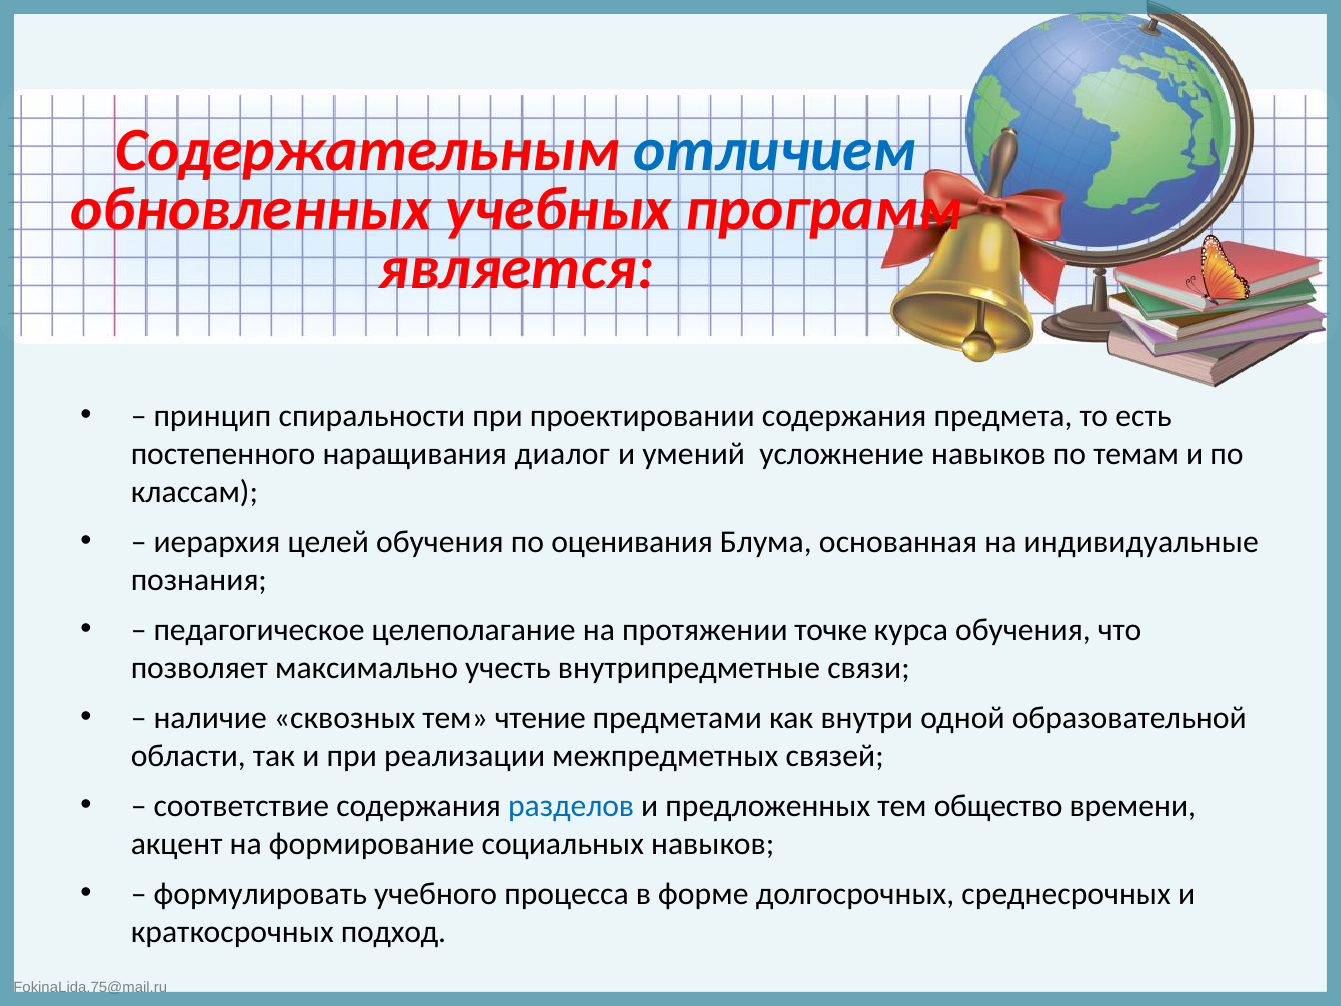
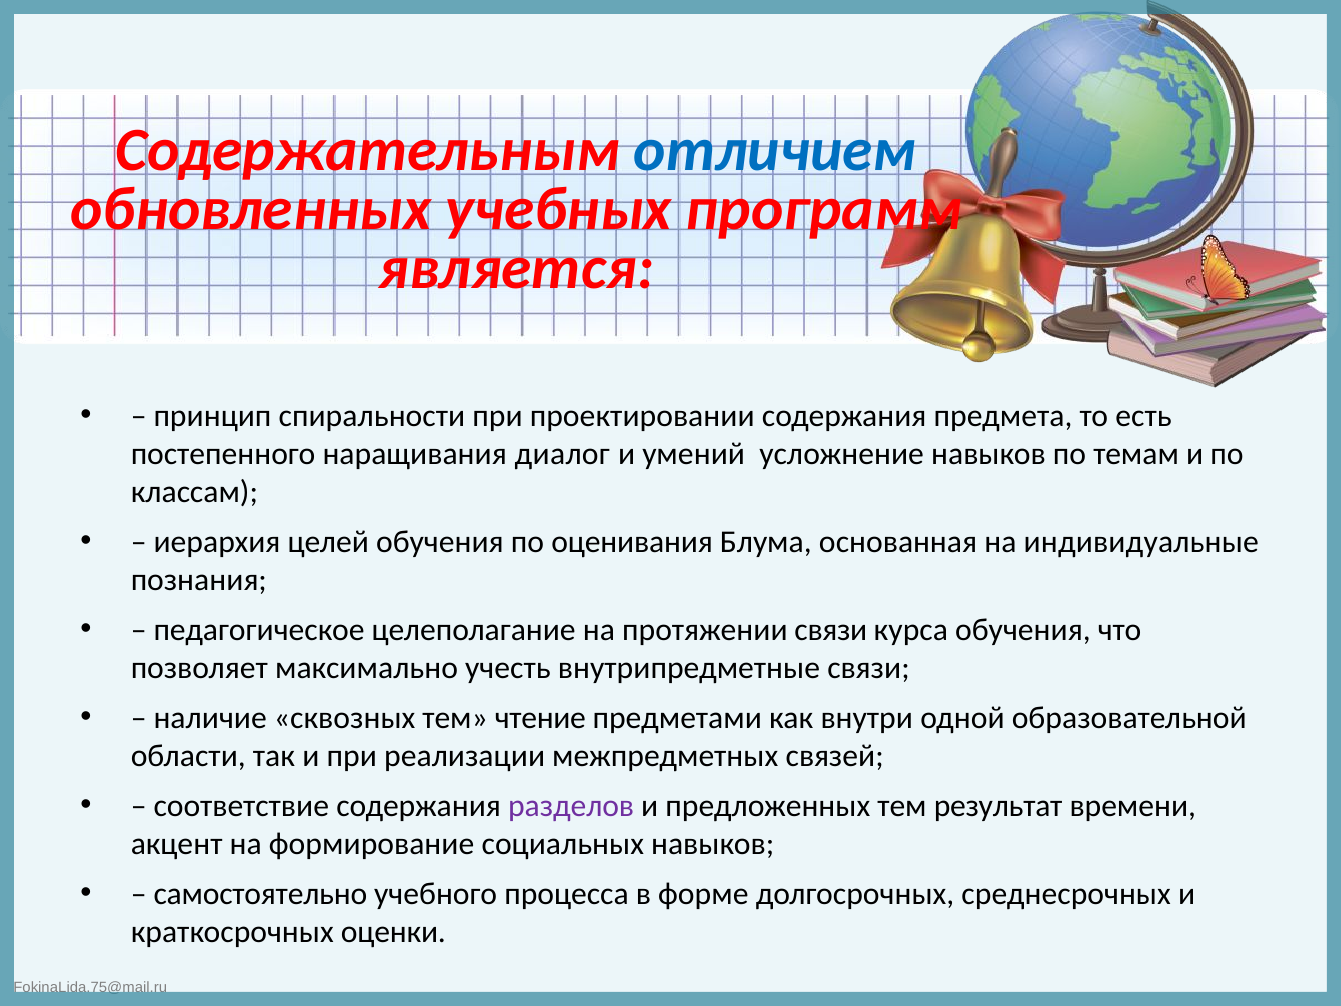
протяжении точке: точке -> связи (831, 629)
разделов colour: blue -> purple (571, 805)
общество: общество -> результат (998, 805)
формулировать: формулировать -> самостоятельно (260, 893)
подход: подход -> оценки (393, 931)
